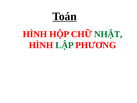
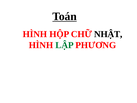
NHẬT colour: green -> black (108, 34)
